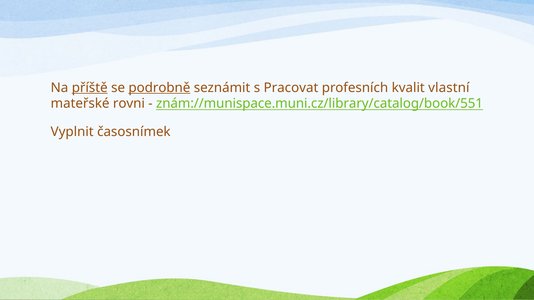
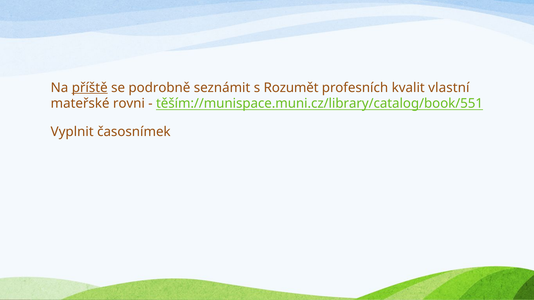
podrobně underline: present -> none (159, 88)
Pracovat: Pracovat -> Rozumět (291, 88)
znám://munispace.muni.cz/library/catalog/book/551: znám://munispace.muni.cz/library/catalog/book/551 -> těším://munispace.muni.cz/library/catalog/book/551 (320, 104)
